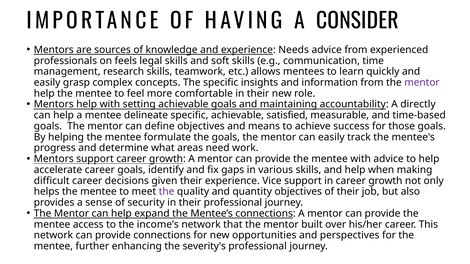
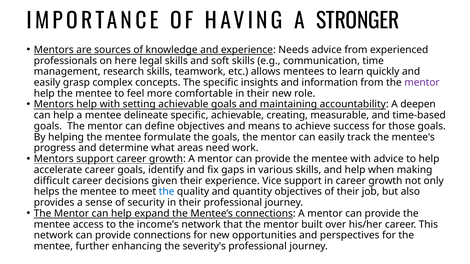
CONSIDER: CONSIDER -> STRONGER (358, 22)
feels: feels -> here (126, 61)
directly: directly -> deepen (418, 104)
satisfied: satisfied -> creating (287, 115)
the colour: purple -> blue (167, 192)
